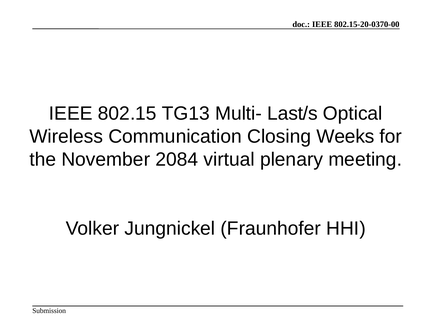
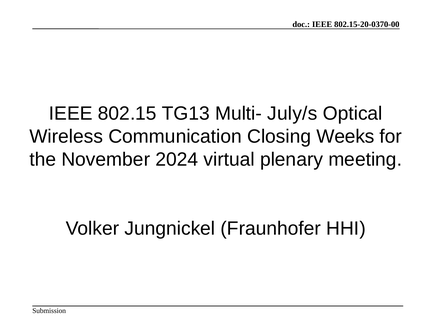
Last/s: Last/s -> July/s (292, 113)
2084: 2084 -> 2024 (177, 160)
